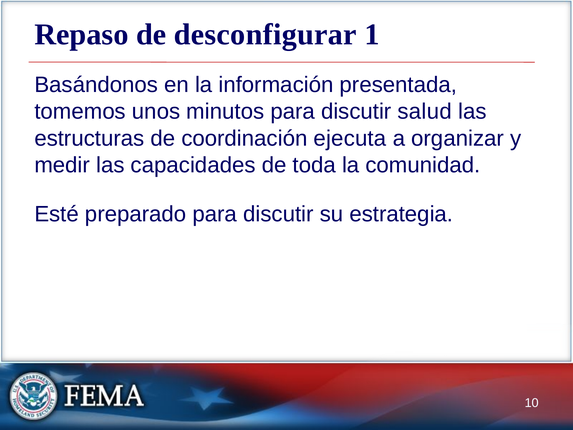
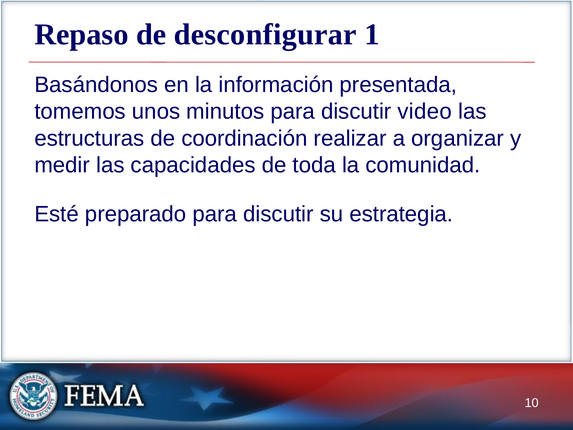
salud: salud -> video (425, 112)
ejecuta: ejecuta -> realizar (350, 138)
